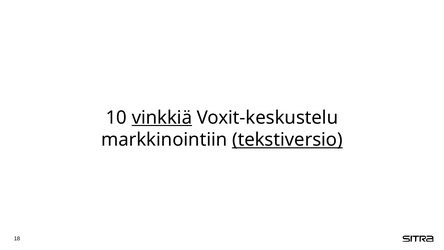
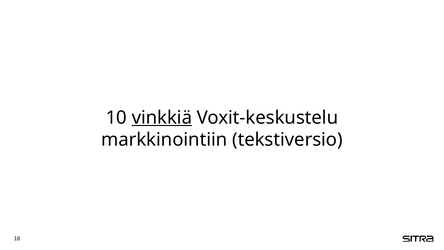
tekstiversio underline: present -> none (287, 140)
